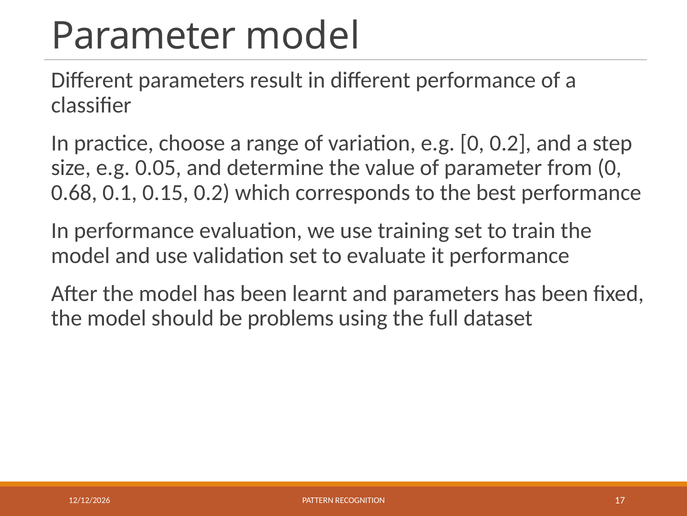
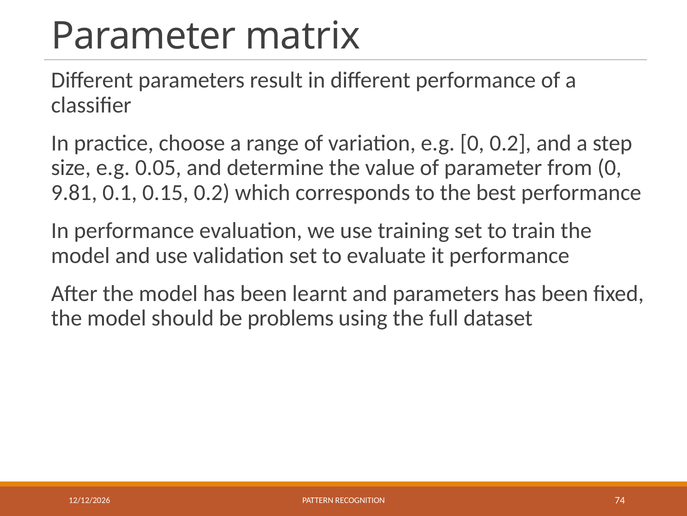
Parameter model: model -> matrix (303, 36)
0.68: 0.68 -> 9.81 (74, 192)
17: 17 -> 74 (620, 500)
